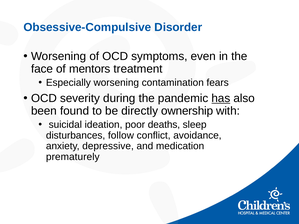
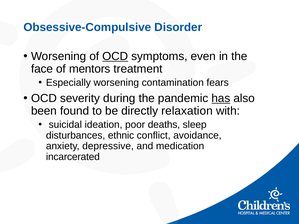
OCD underline: none -> present (115, 56)
ownership: ownership -> relaxation (187, 111)
follow: follow -> ethnic (121, 135)
prematurely: prematurely -> incarcerated (73, 157)
